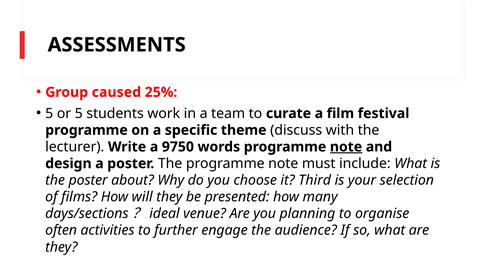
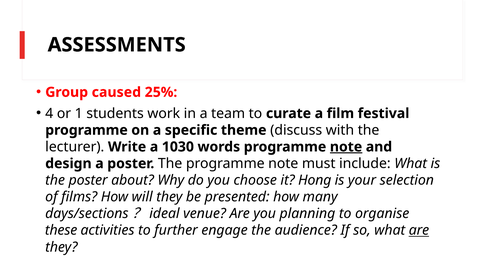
5: 5 -> 4 (49, 113)
or 5: 5 -> 1 (79, 113)
9750: 9750 -> 1030 (178, 147)
Third: Third -> Hong (315, 180)
often: often -> these (61, 230)
are underline: none -> present (419, 230)
